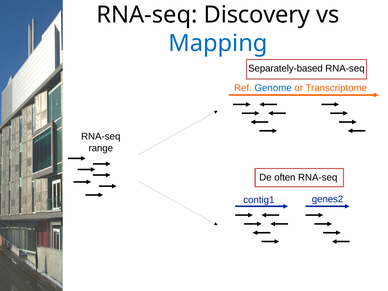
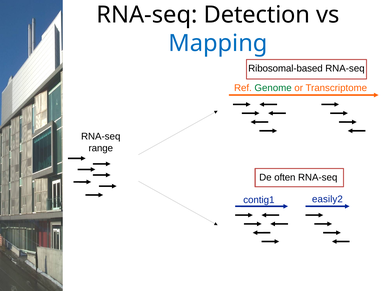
Discovery: Discovery -> Detection (257, 15)
Separately-based: Separately-based -> Ribosomal-based (285, 68)
Genome colour: blue -> green (273, 88)
genes2: genes2 -> easily2 (327, 199)
